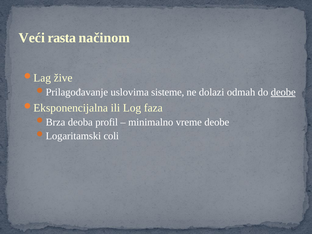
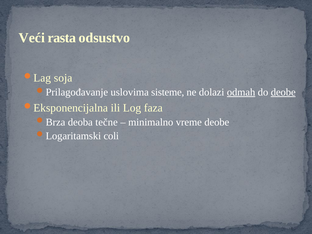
načinom: načinom -> odsustvo (104, 38)
žive: žive -> soja (63, 78)
odmah underline: none -> present (241, 92)
profil: profil -> tečne (107, 122)
